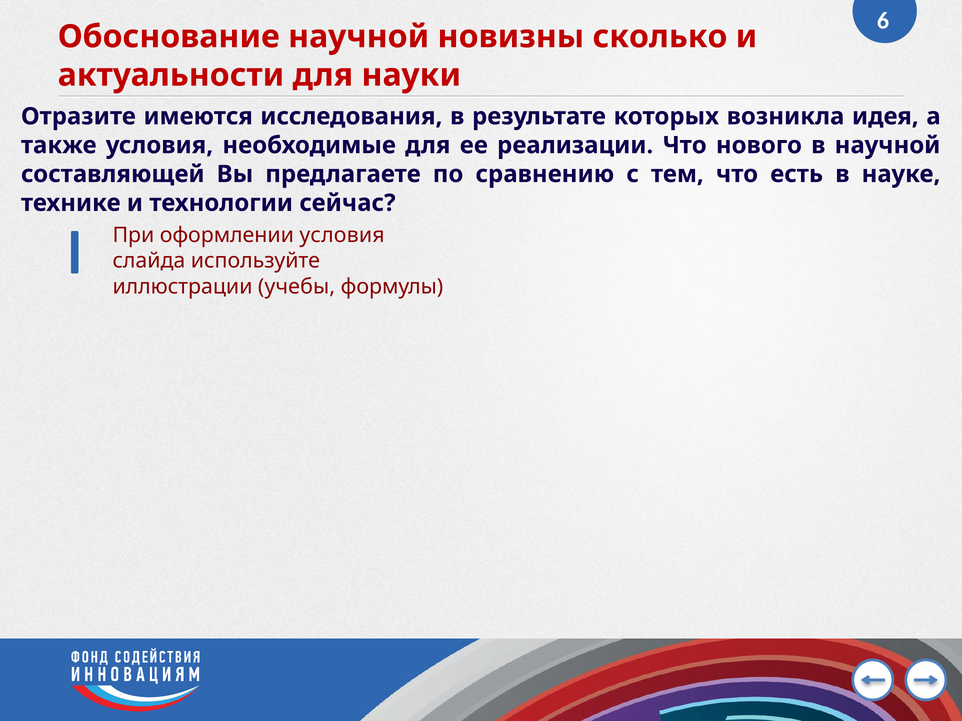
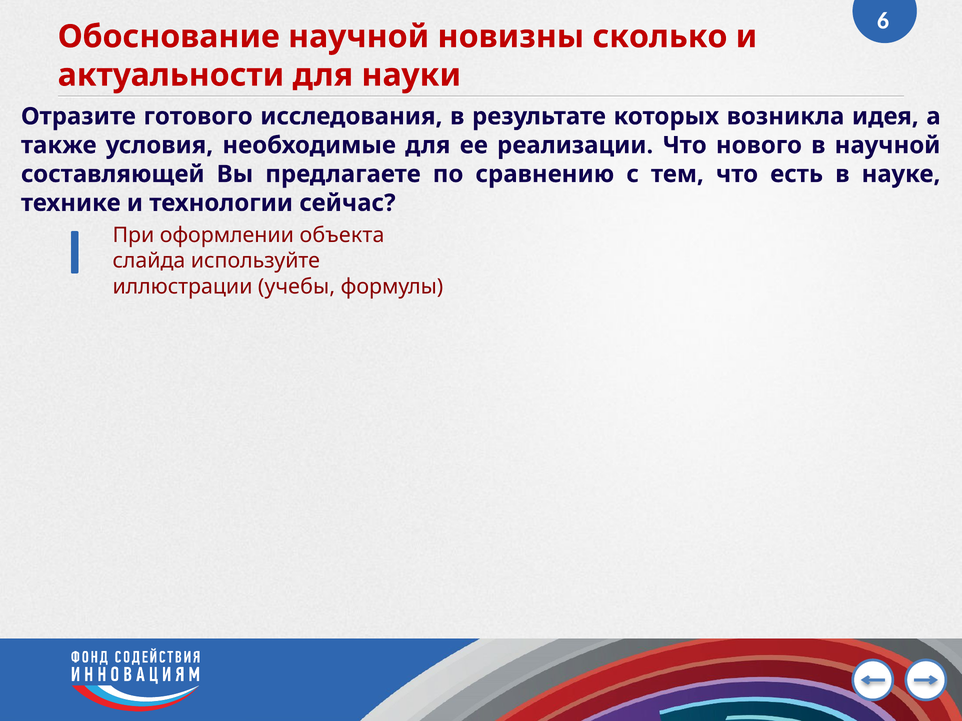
имеются: имеются -> готового (198, 117)
оформлении условия: условия -> объекта (342, 235)
